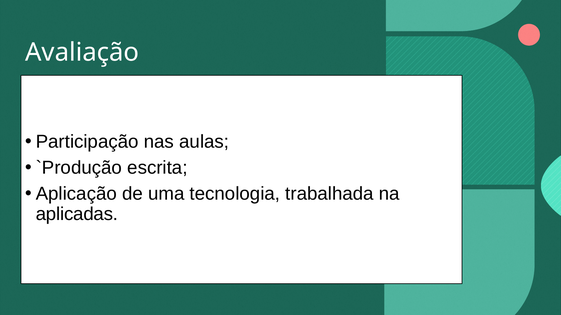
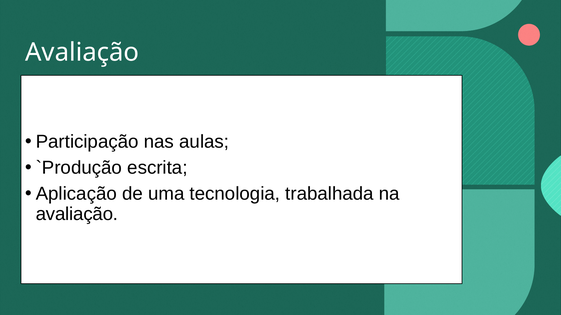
aplicadas: aplicadas -> avaliação (77, 214)
